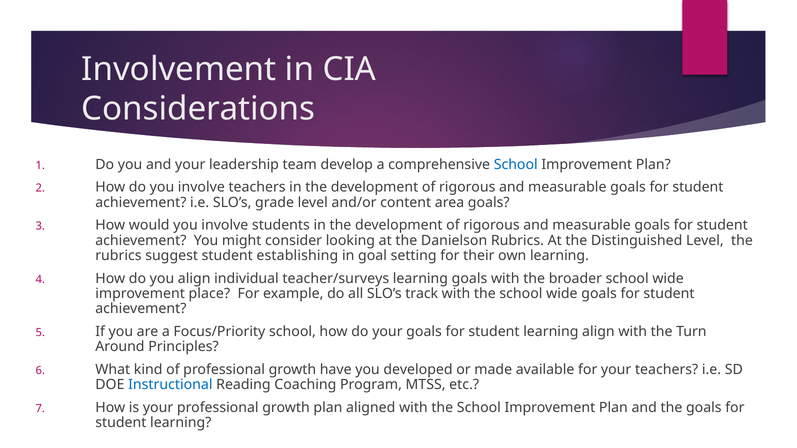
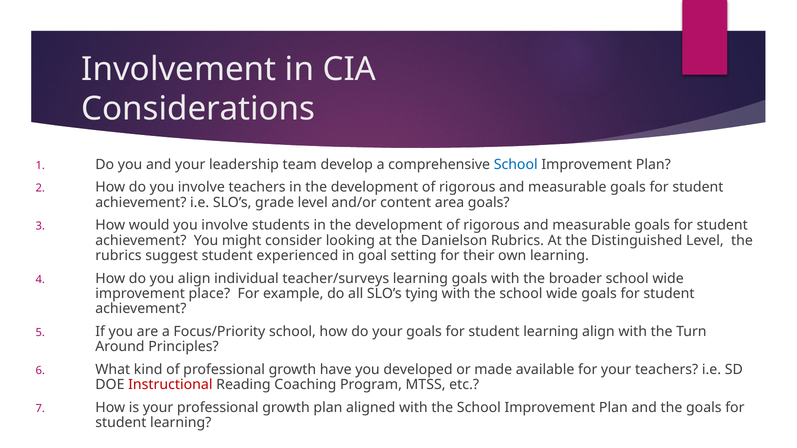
establishing: establishing -> experienced (297, 256)
track: track -> tying (422, 294)
Instructional colour: blue -> red (170, 385)
